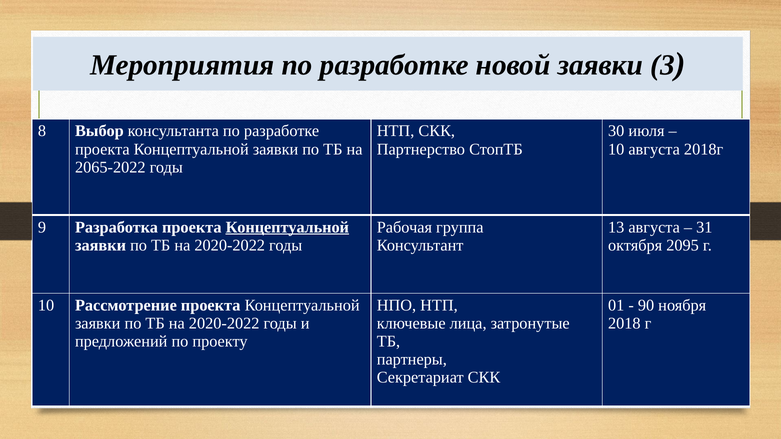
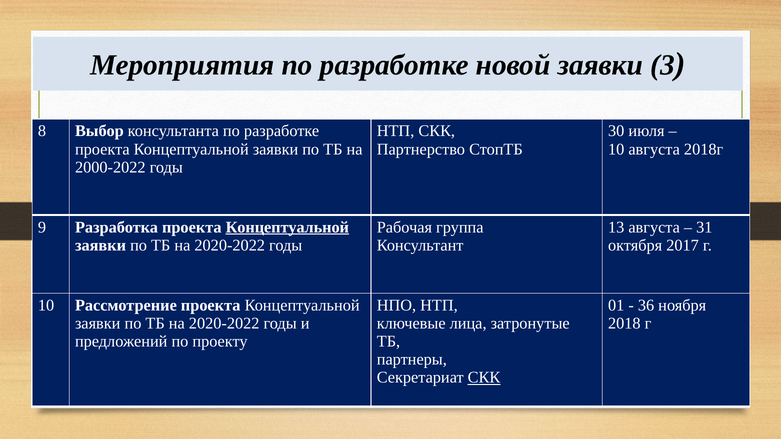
2065-2022: 2065-2022 -> 2000-2022 (110, 167)
2095: 2095 -> 2017 (683, 245)
90: 90 -> 36 (646, 305)
СКК underline: none -> present (484, 378)
